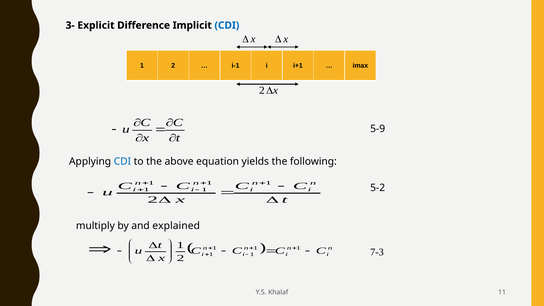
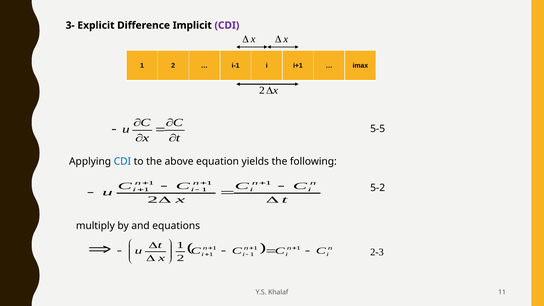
CDI colour: blue -> purple (227, 25)
5-9: 5-9 -> 5-5 (378, 129)
explained: explained -> equations (176, 226)
7-3: 7-3 -> 2-3 (377, 252)
